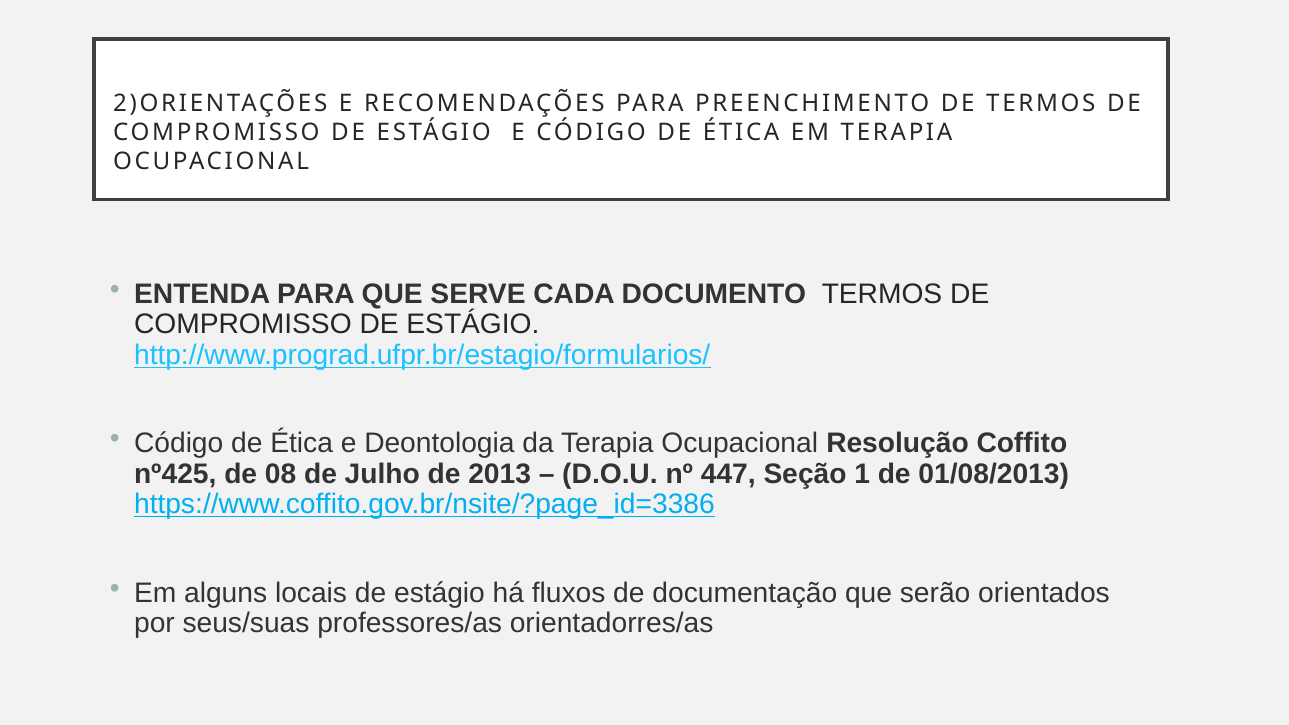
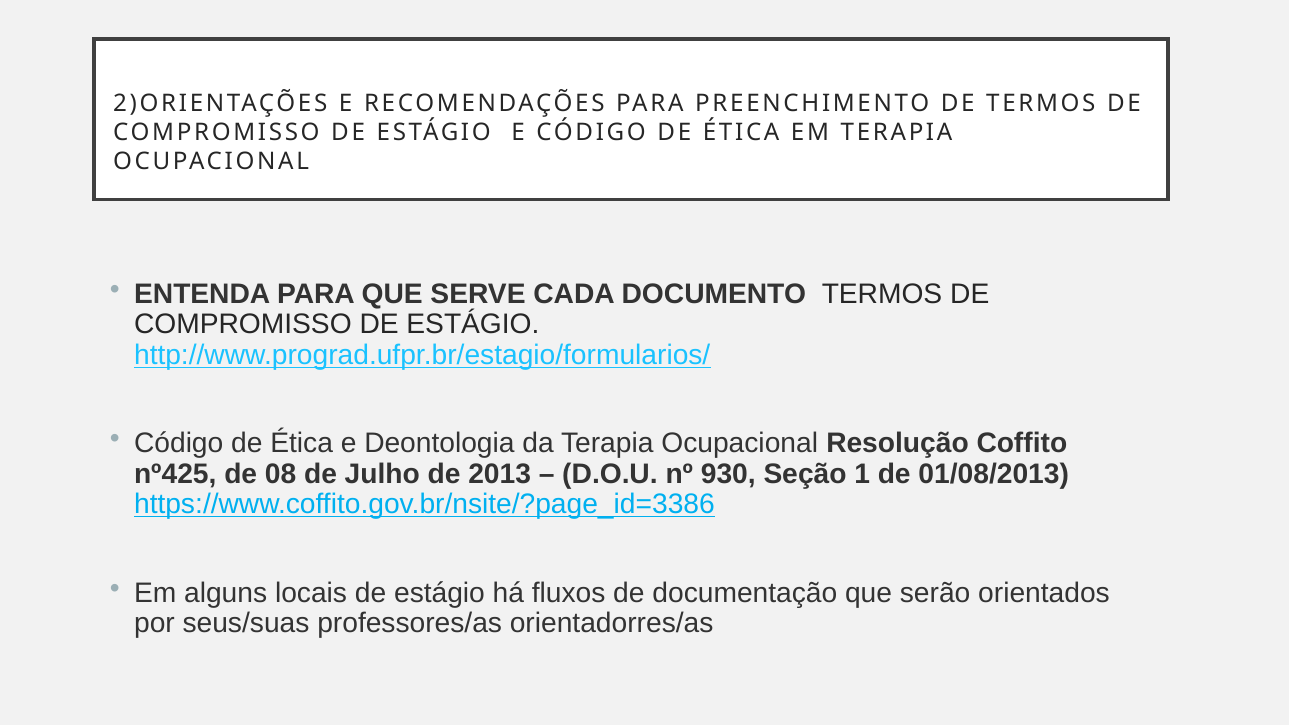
447: 447 -> 930 (728, 474)
